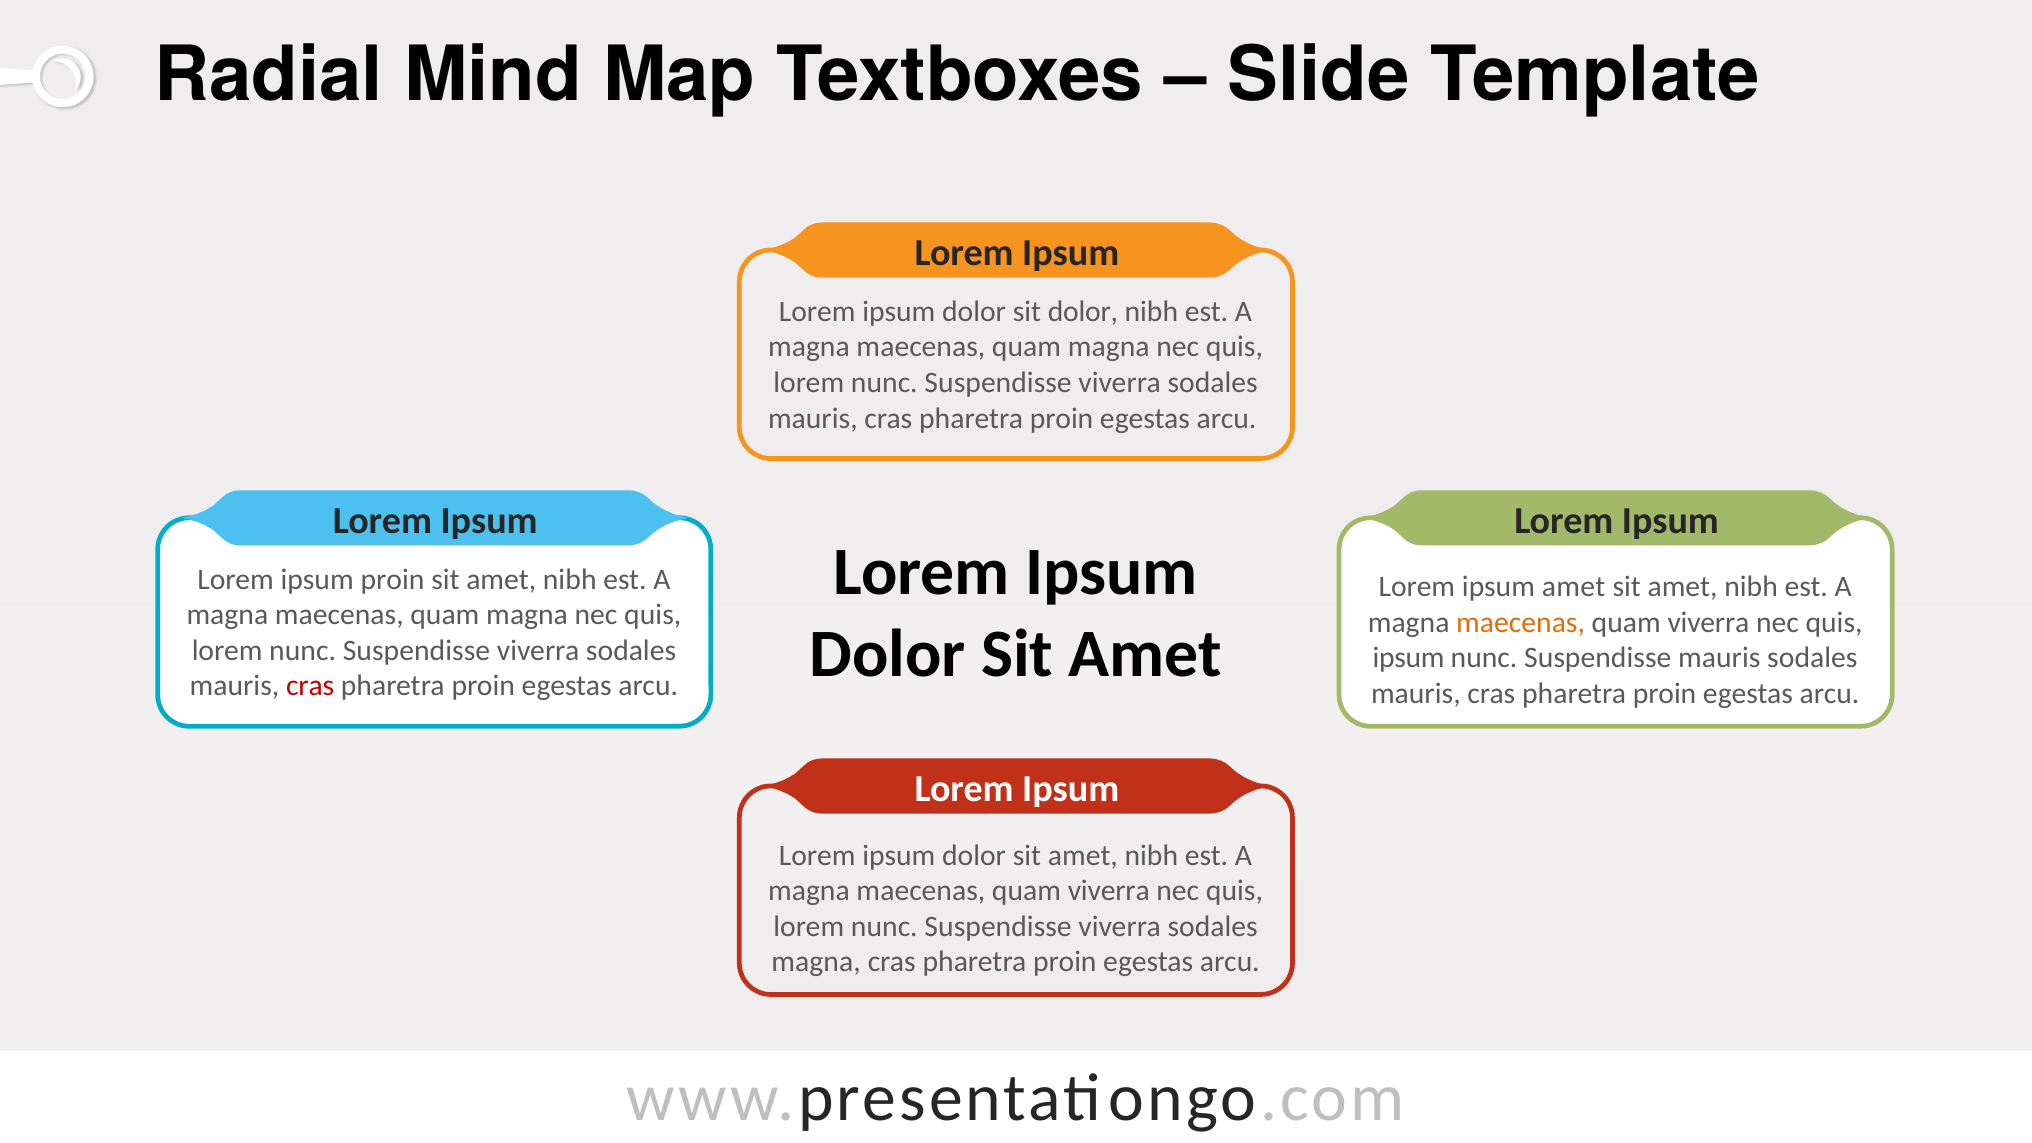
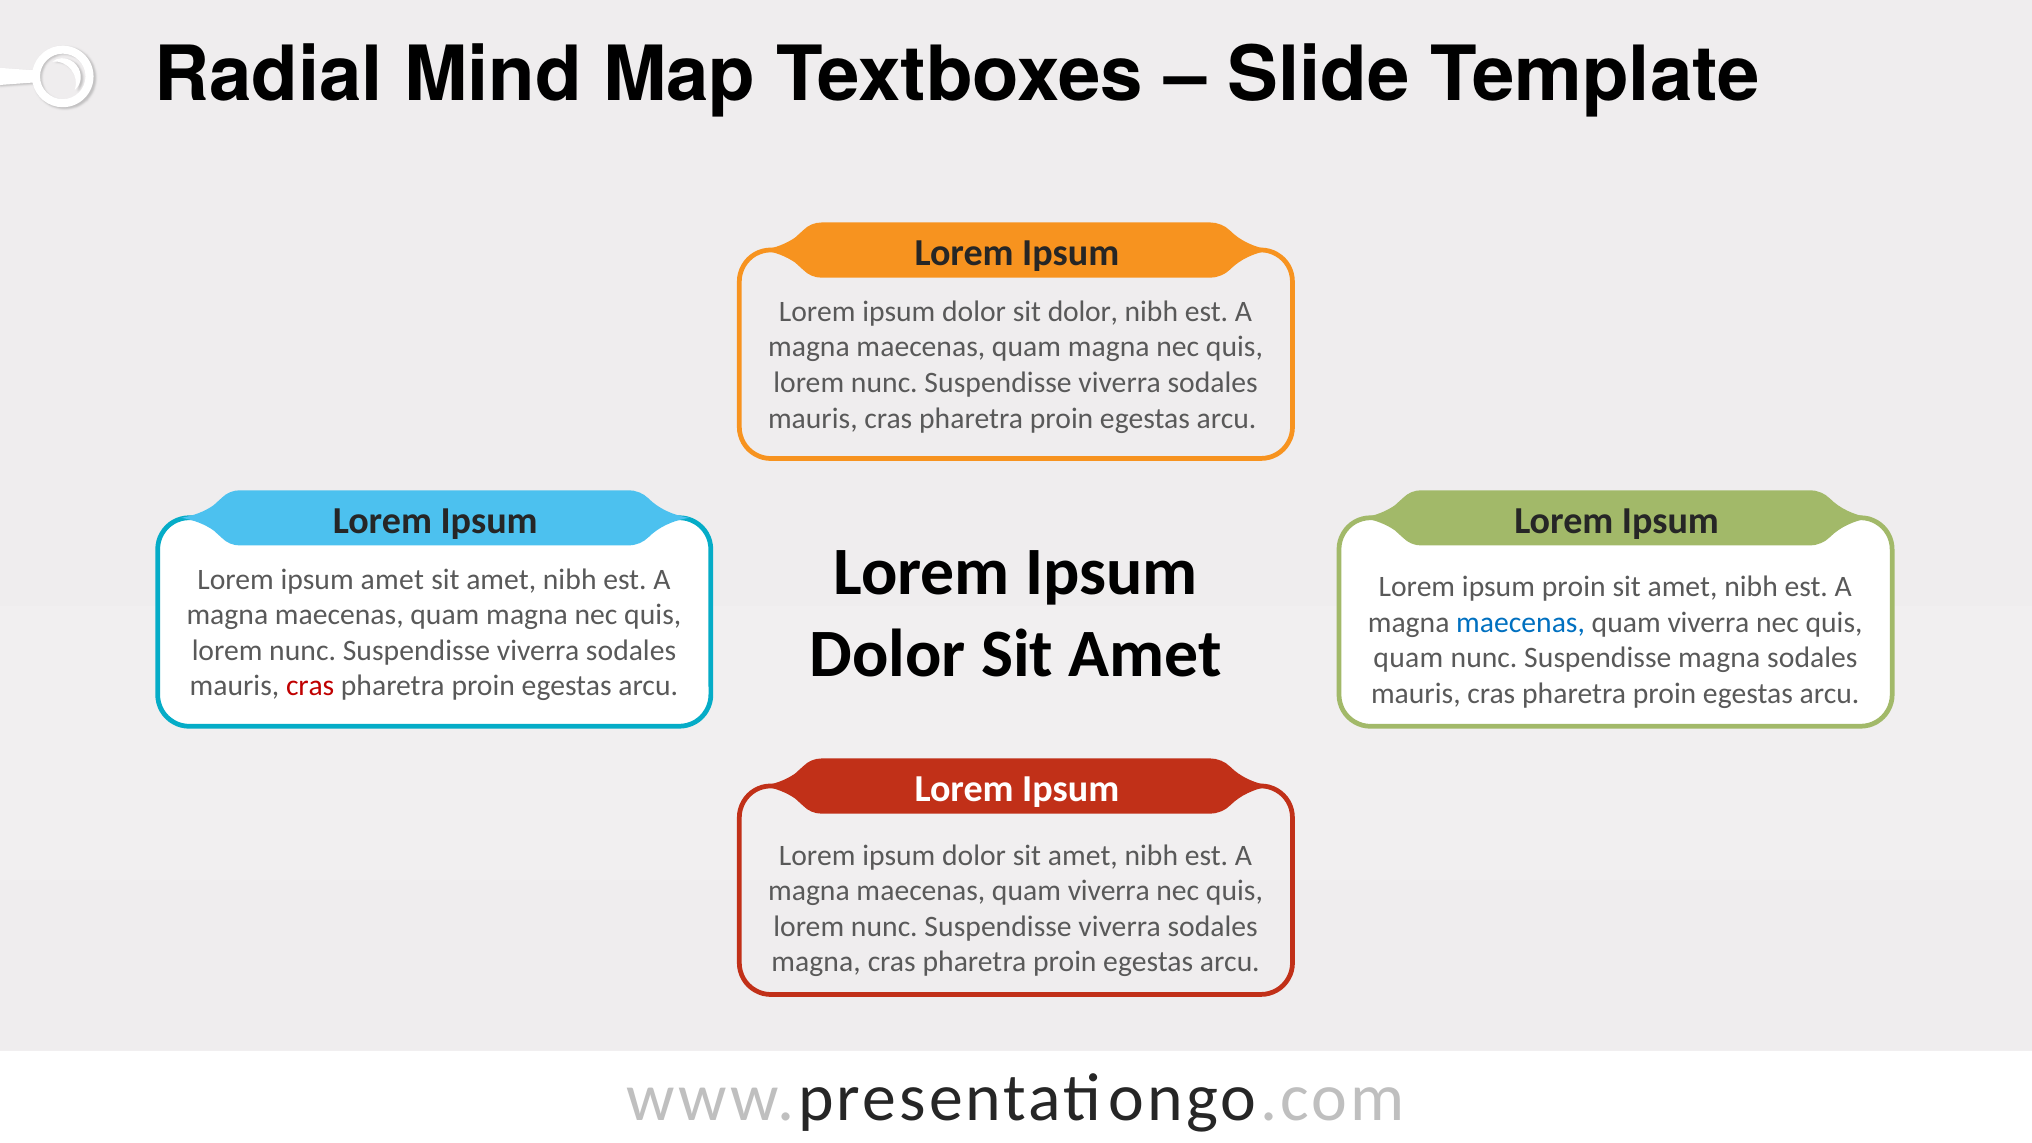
ipsum proin: proin -> amet (392, 579)
ipsum amet: amet -> proin (1574, 587)
maecenas colour: orange -> blue (1521, 623)
ipsum: ipsum -> quam (1408, 658)
Suspendisse mauris: mauris -> magna (1719, 658)
